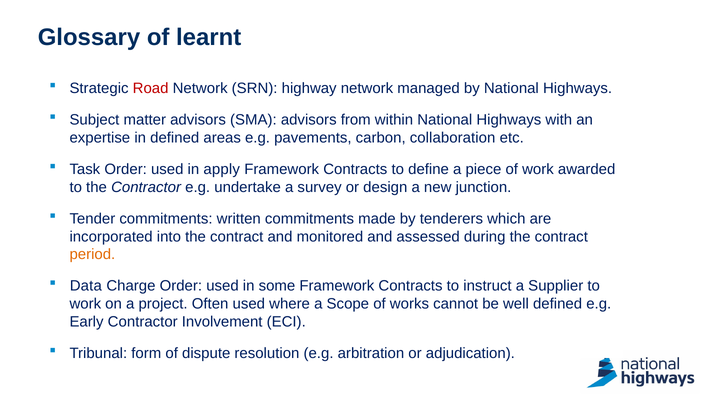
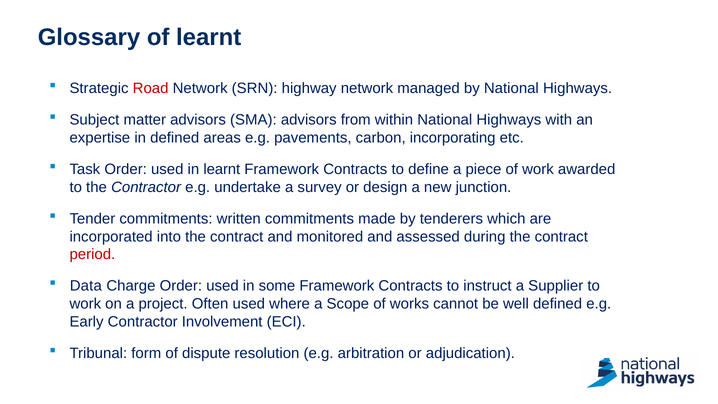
collaboration: collaboration -> incorporating (453, 138)
in apply: apply -> learnt (222, 169)
period colour: orange -> red (92, 254)
